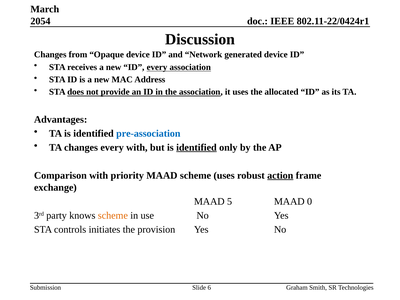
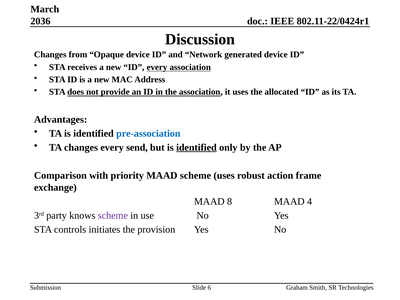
2054: 2054 -> 2036 (40, 21)
every with: with -> send (137, 147)
action underline: present -> none (280, 175)
5: 5 -> 8 (230, 201)
0: 0 -> 4 (310, 201)
scheme colour: orange -> purple (113, 215)
